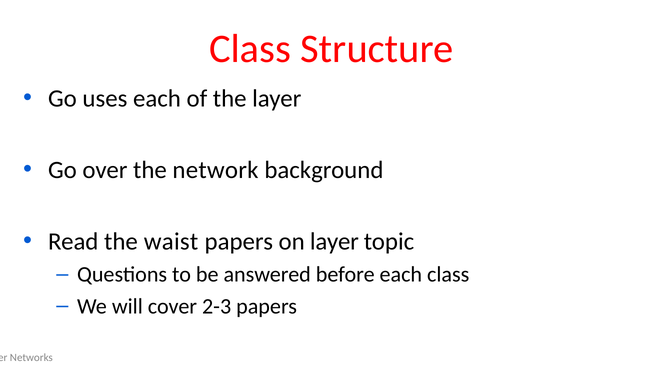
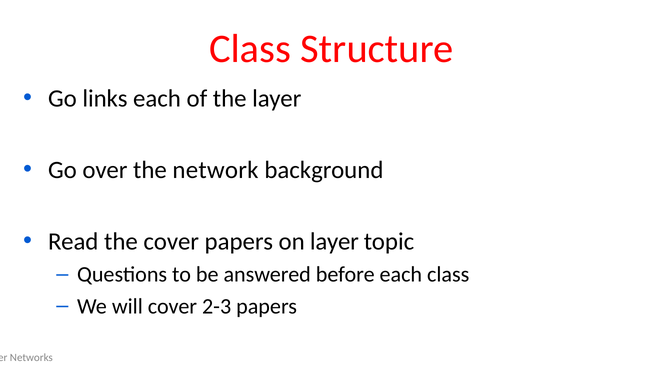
uses: uses -> links (105, 98)
the waist: waist -> cover (171, 241)
